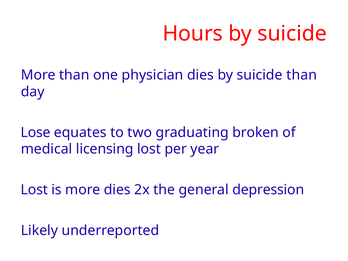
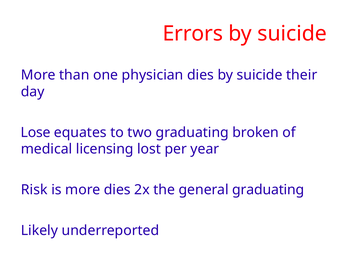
Hours: Hours -> Errors (193, 34)
suicide than: than -> their (302, 75)
Lost: Lost -> Risk (34, 190)
general depression: depression -> graduating (268, 190)
